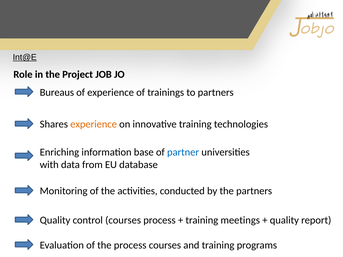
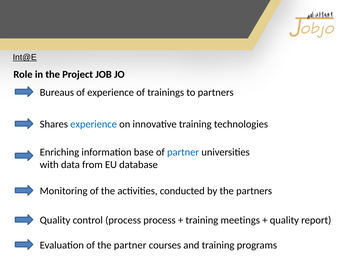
experience colour: orange -> blue (94, 124)
control courses: courses -> process (123, 220)
the process: process -> partner (130, 245)
